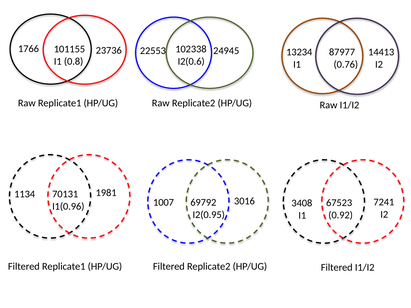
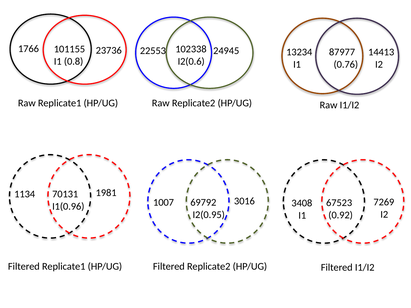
7241: 7241 -> 7269 (384, 202)
